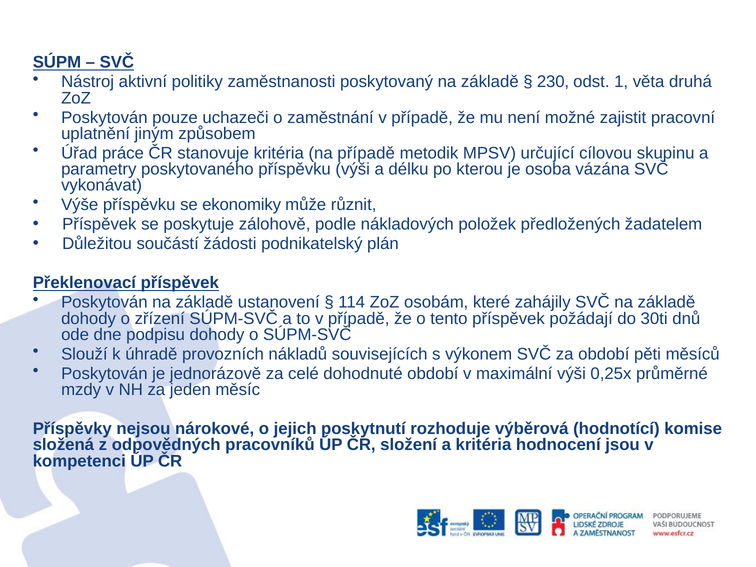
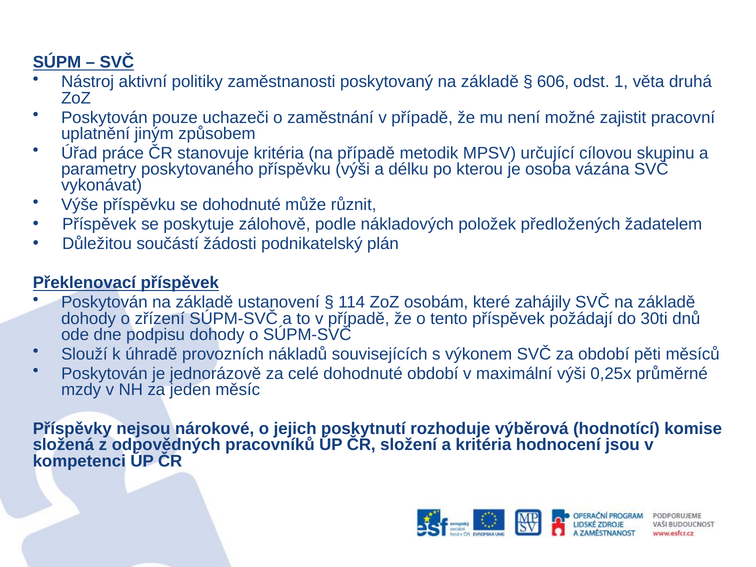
230: 230 -> 606 (553, 82)
se ekonomiky: ekonomiky -> dohodnuté (242, 205)
